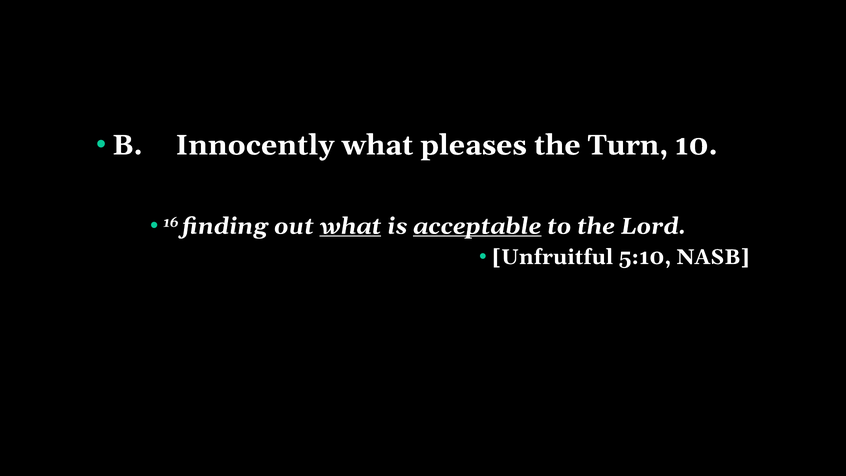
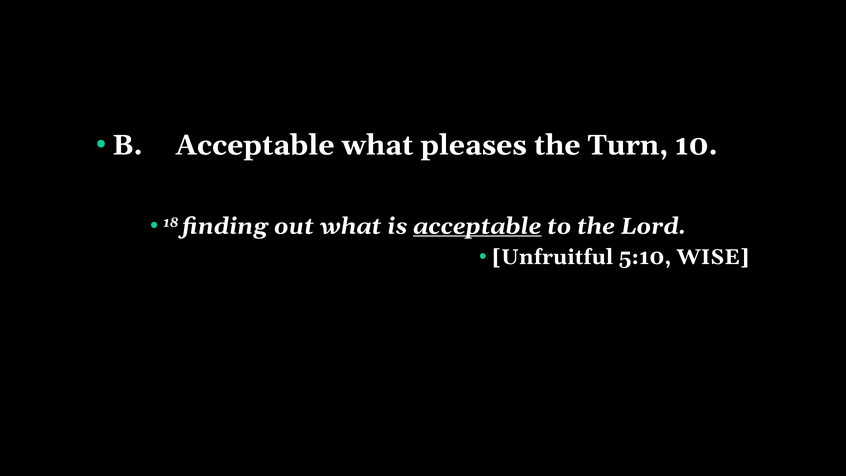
B Innocently: Innocently -> Acceptable (255, 145)
16: 16 -> 18 (171, 222)
what underline: present -> none (350, 226)
NASB: NASB -> WISE (713, 257)
